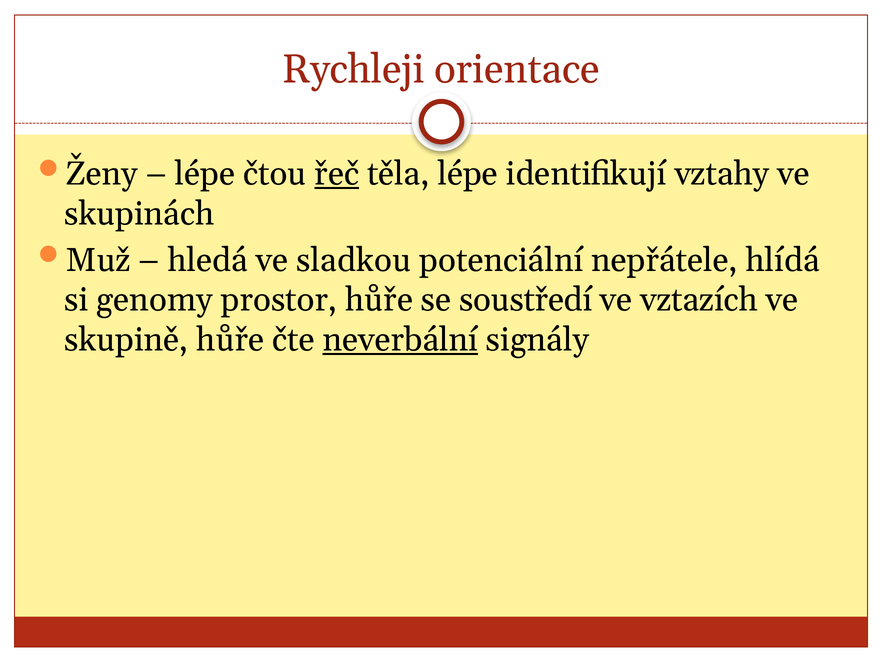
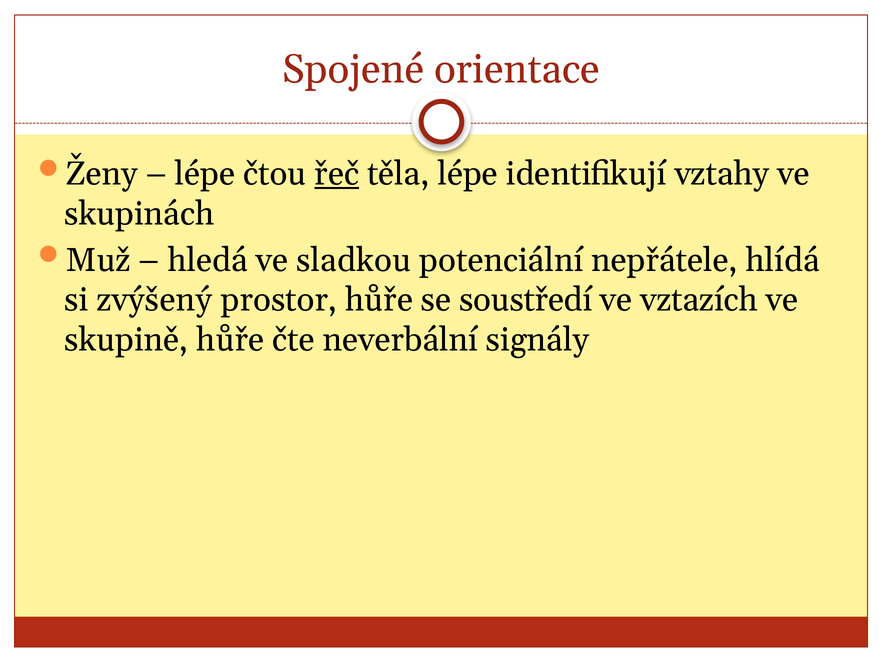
Rychleji: Rychleji -> Spojené (353, 70)
genomy: genomy -> zvýšený (154, 300)
neverbální underline: present -> none (400, 340)
